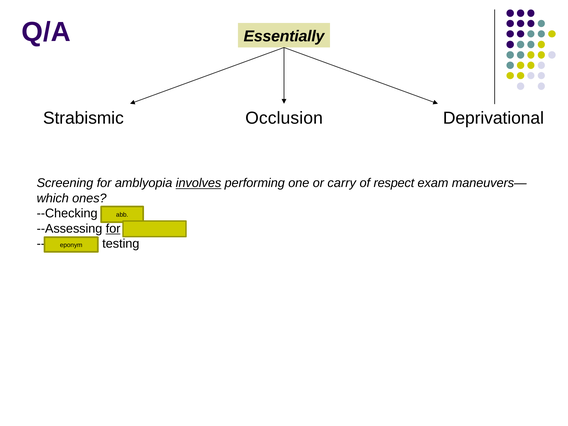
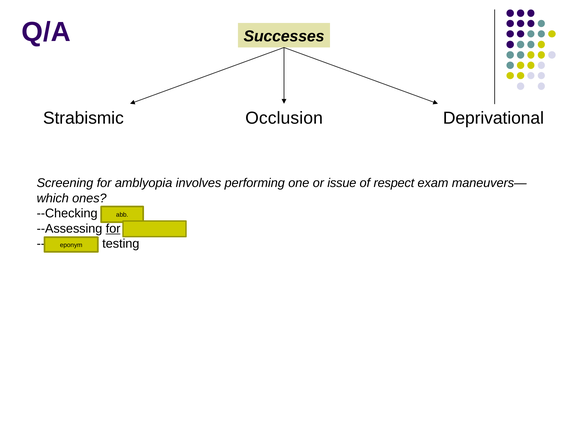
Essentially: Essentially -> Successes (284, 36)
involves underline: present -> none (199, 183)
carry: carry -> issue (342, 183)
